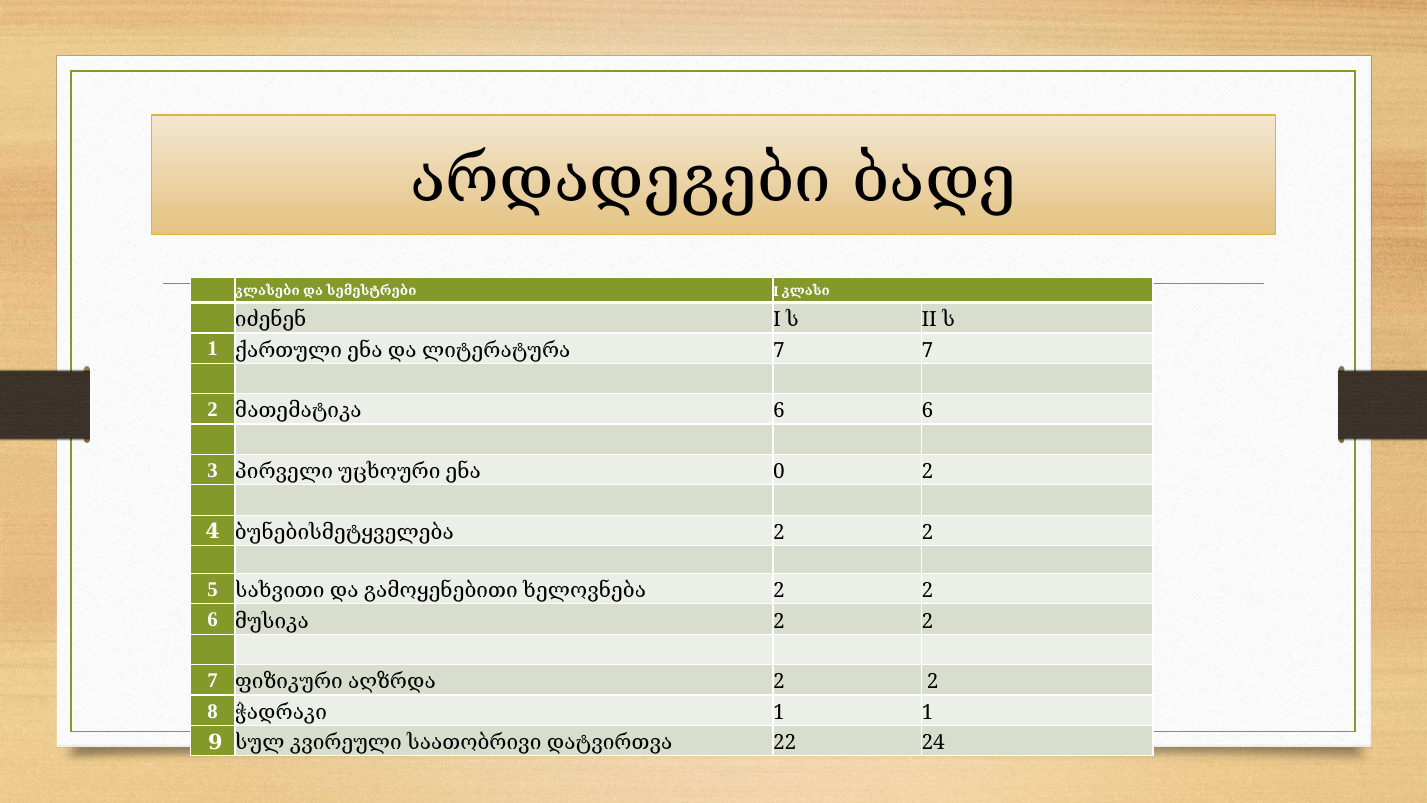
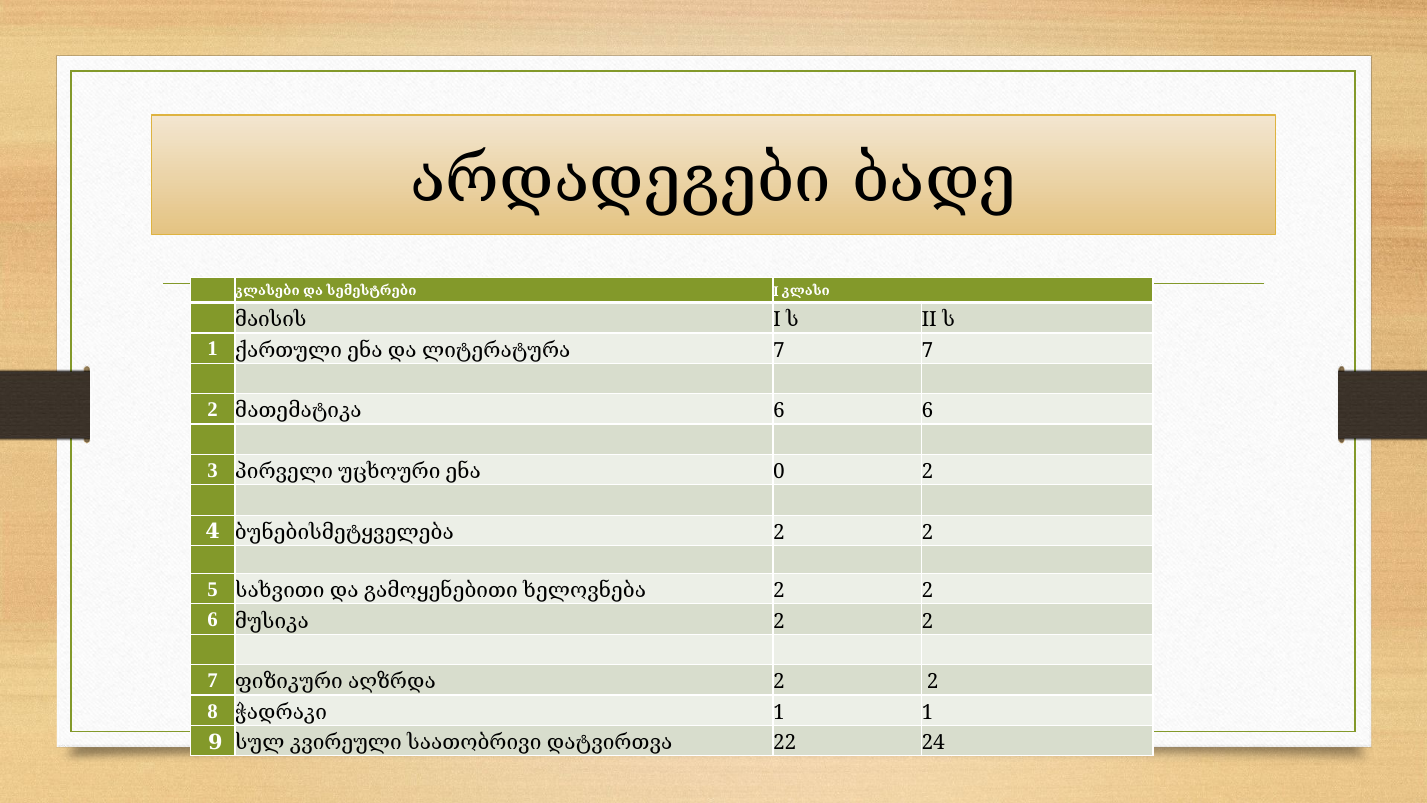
იძენენ: იძენენ -> მაისის (271, 320)
